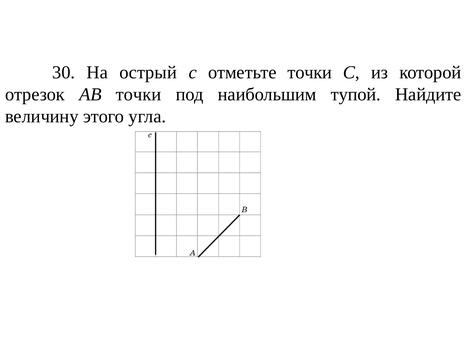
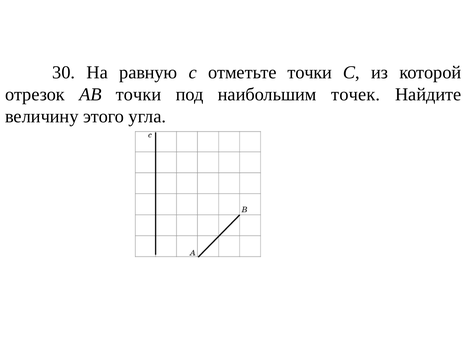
острый: острый -> равную (148, 73)
тупой: тупой -> точек (356, 94)
